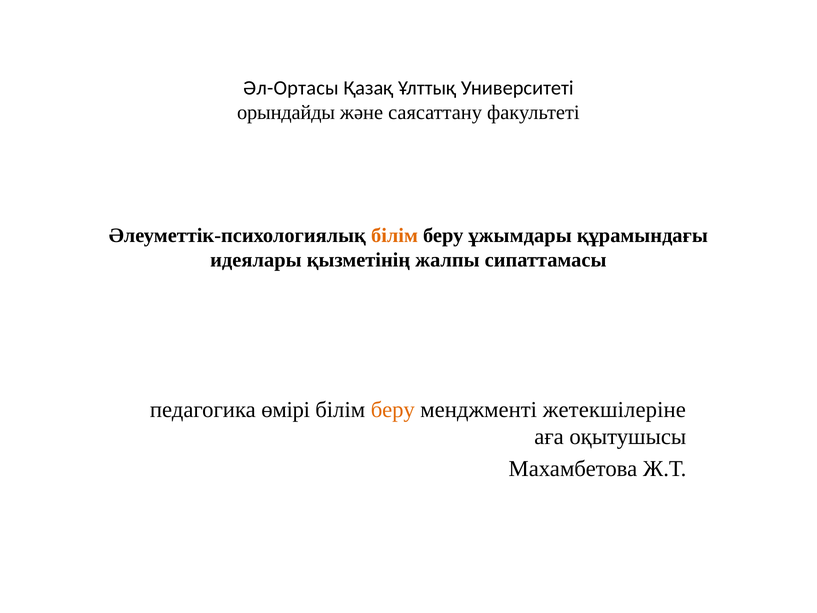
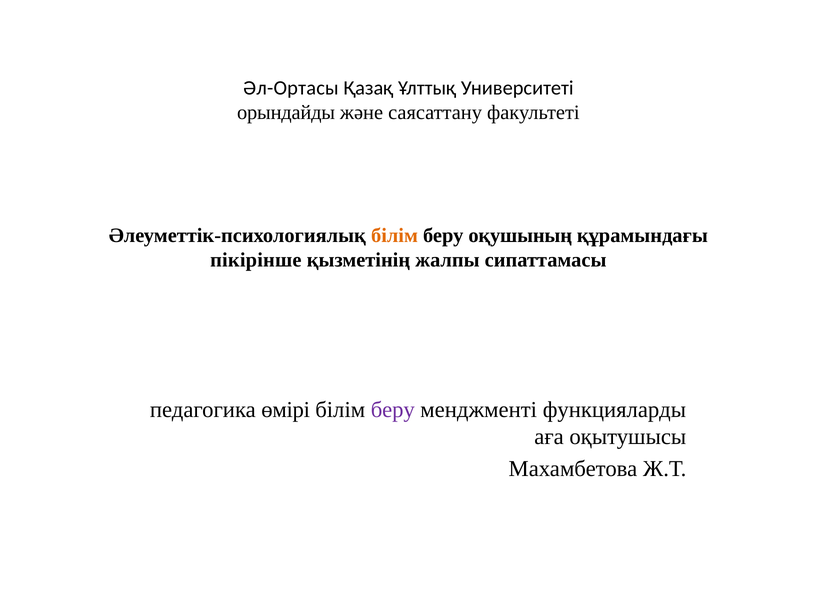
ұжымдары: ұжымдары -> оқушының (520, 235)
идеялары: идеялары -> пікірінше (256, 260)
беру colour: orange -> purple (393, 409)
жетекшілеріне: жетекшілеріне -> функцияларды (614, 409)
